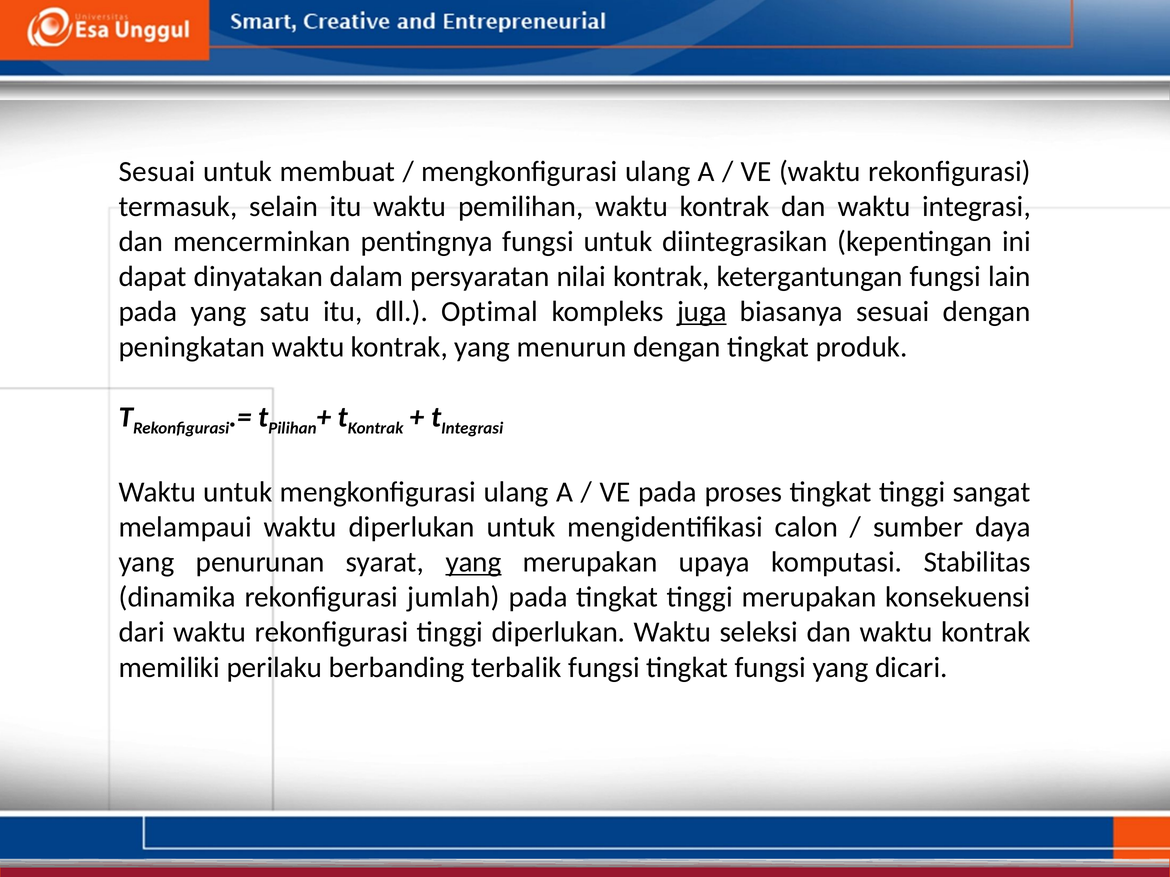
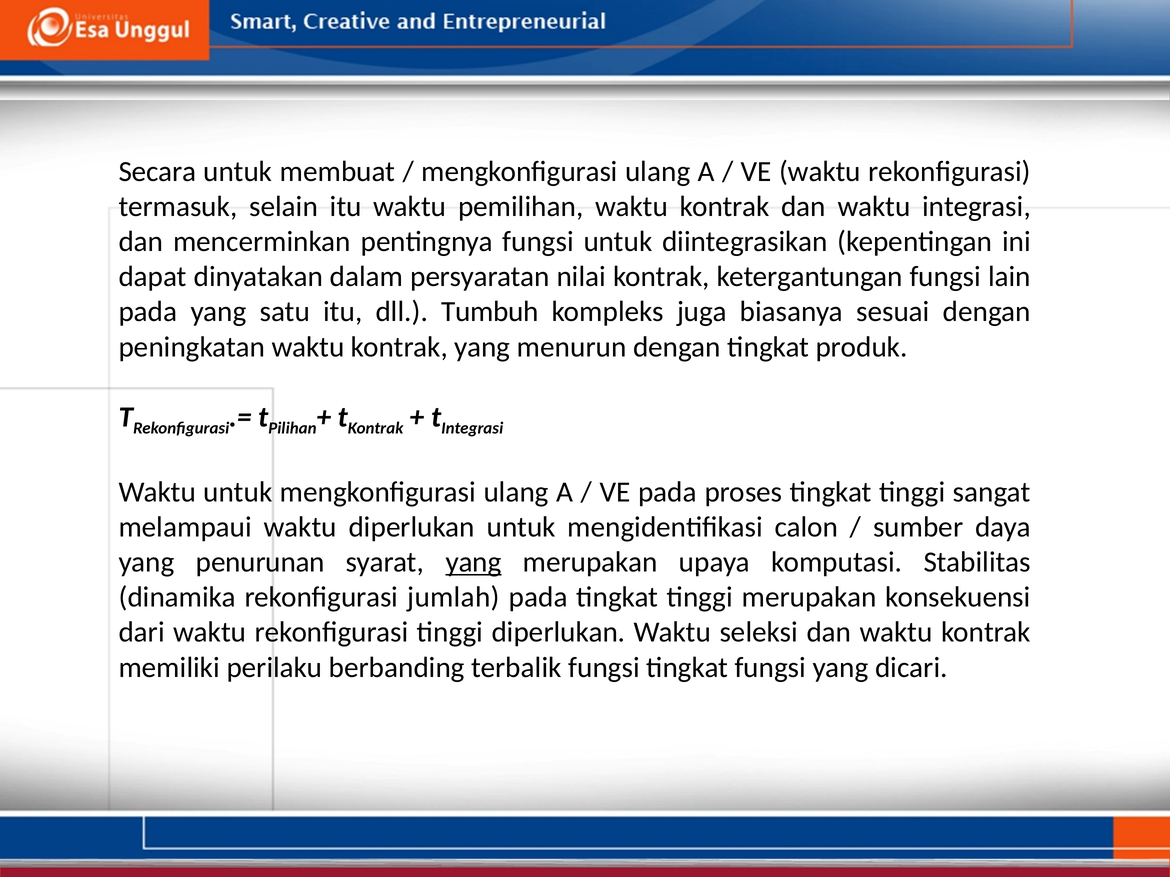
Sesuai: Sesuai -> Secara (157, 172)
Optimal: Optimal -> Tumbuh (490, 312)
juga underline: present -> none (702, 312)
